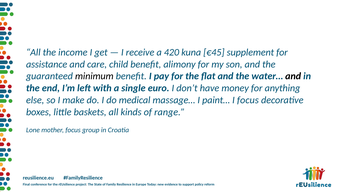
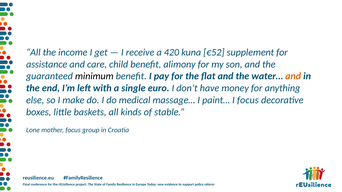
€45: €45 -> €52 (214, 52)
and colour: black -> orange (293, 76)
range: range -> stable (170, 112)
